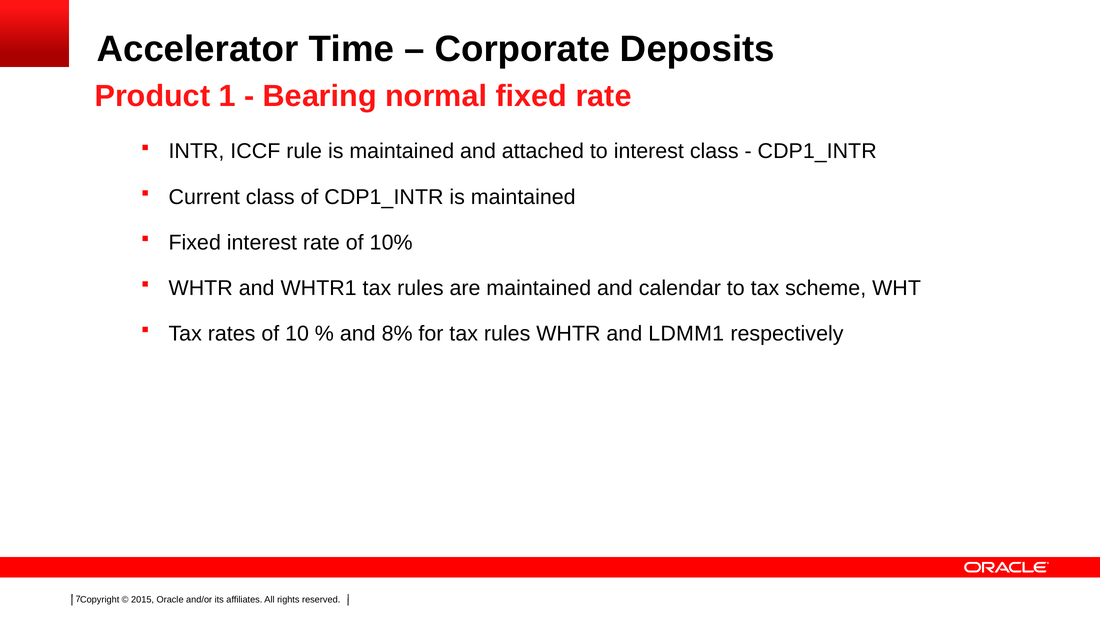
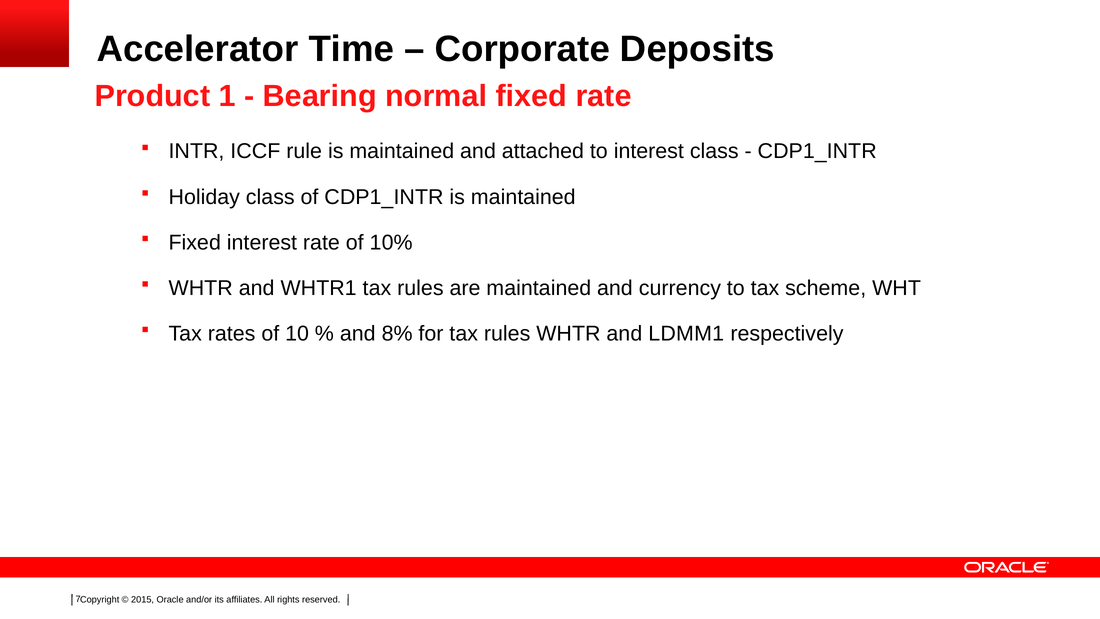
Current: Current -> Holiday (204, 197)
calendar: calendar -> currency (680, 288)
